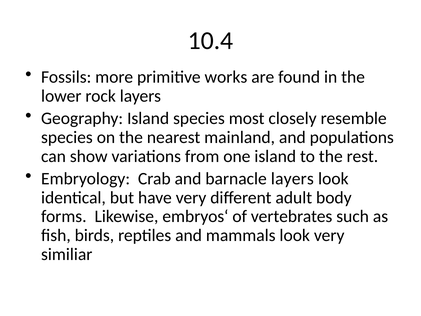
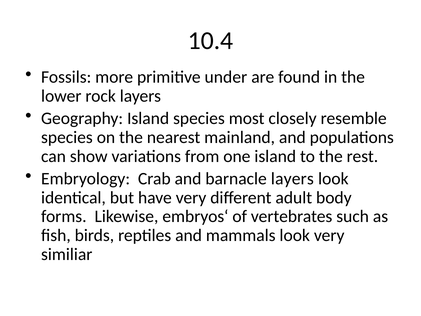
works: works -> under (226, 77)
